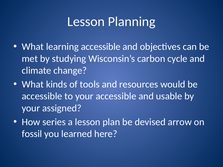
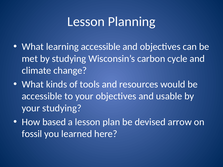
your accessible: accessible -> objectives (116, 96)
your assigned: assigned -> studying (62, 108)
series: series -> based (54, 122)
